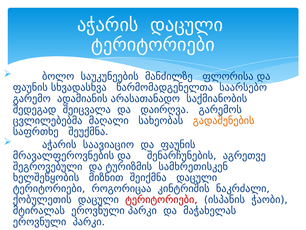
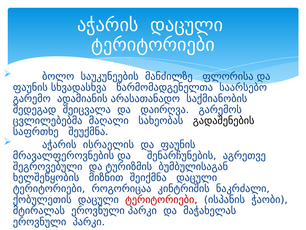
გადაშენების colour: orange -> black (224, 120)
საავიაციო: საავიაციო -> ისრაელის (108, 144)
სამხრეთისკენ: სამხრეთისკენ -> ბუმბულისაგან (193, 166)
